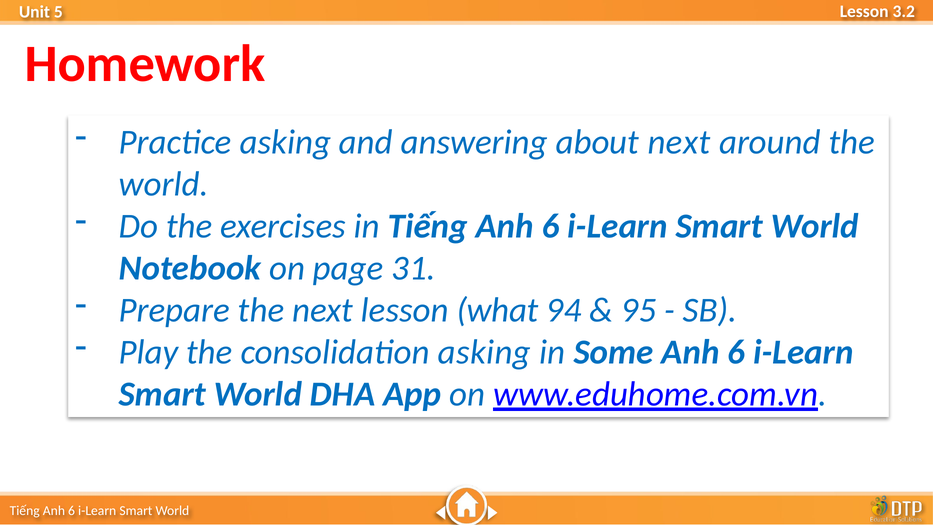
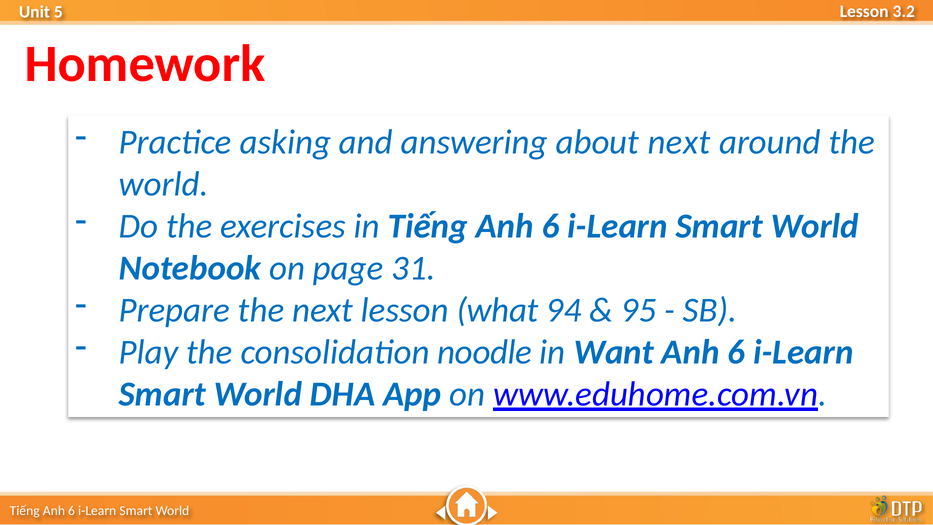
consolidation asking: asking -> noodle (485, 352)
Some: Some -> Want (614, 352)
